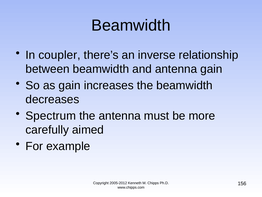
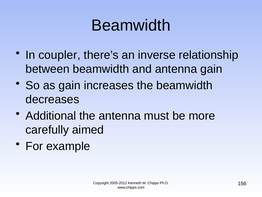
Spectrum: Spectrum -> Additional (51, 116)
